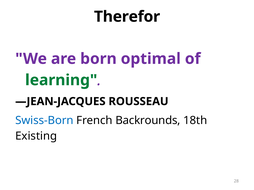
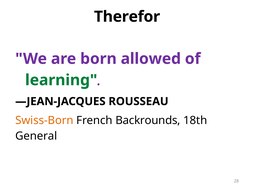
optimal: optimal -> allowed (151, 59)
Swiss-Born colour: blue -> orange (44, 121)
Existing: Existing -> General (36, 136)
